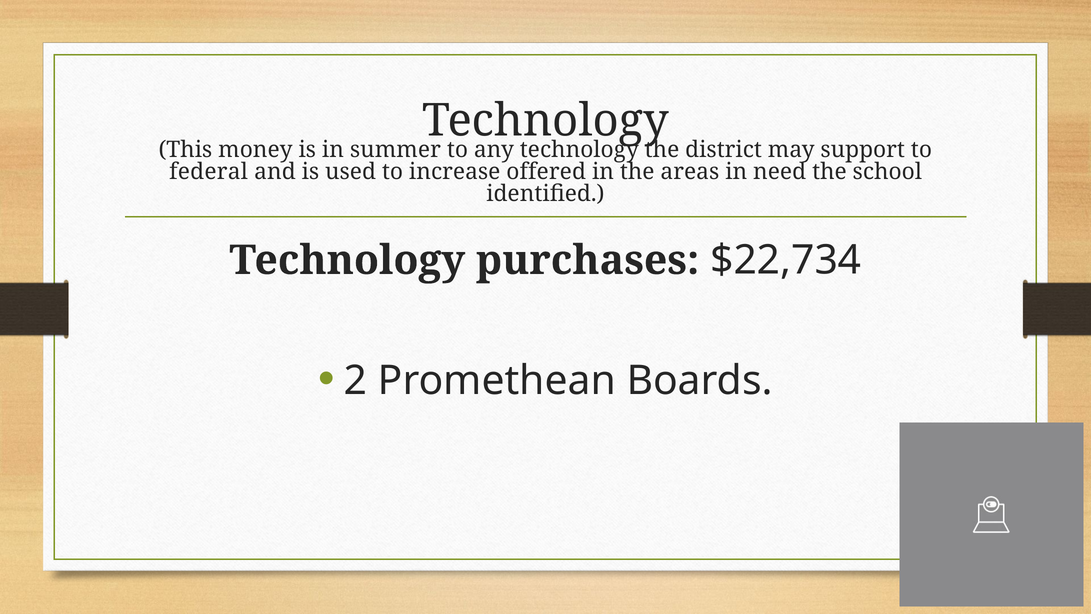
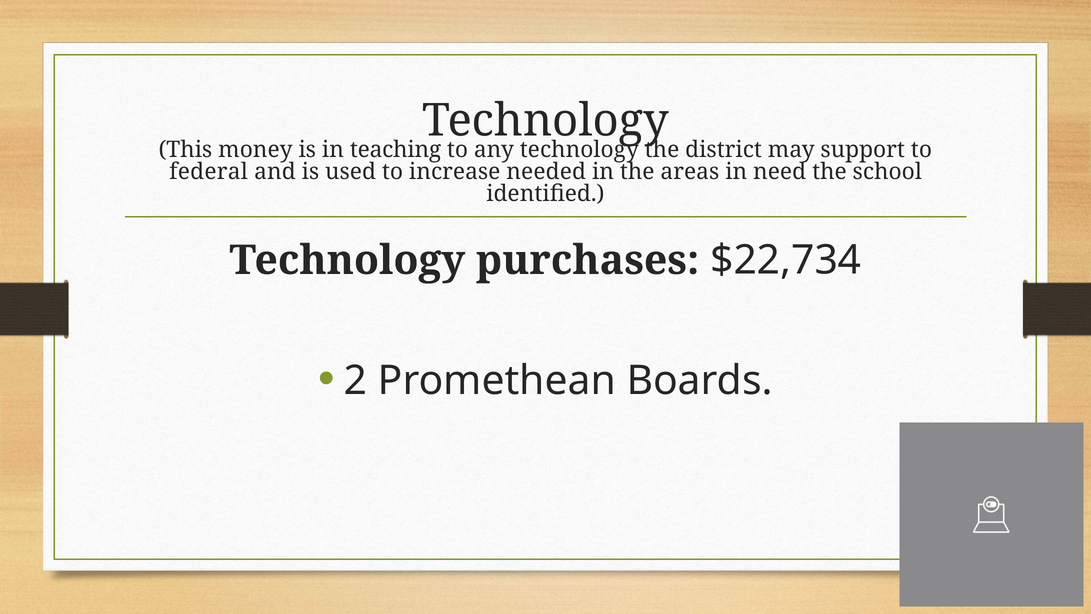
summer: summer -> teaching (396, 150)
offered: offered -> needed (546, 172)
